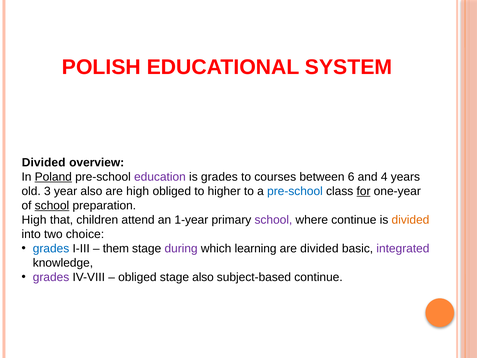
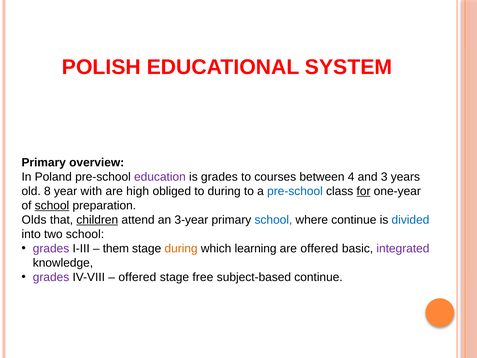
Divided: Divided -> Primary (44, 163)
Poland underline: present -> none (53, 177)
6: 6 -> 4 (351, 177)
4: 4 -> 3 (384, 177)
3: 3 -> 8 (47, 191)
year also: also -> with (91, 191)
to higher: higher -> during (224, 191)
High: High -> Olds (34, 220)
children underline: none -> present (97, 220)
1-year: 1-year -> 3-year (191, 220)
school colour: purple -> blue (273, 220)
divided colour: orange -> blue (410, 220)
two choice: choice -> school (85, 234)
grades colour: blue -> purple (51, 248)
during colour: purple -> orange (181, 248)
are divided: divided -> offered (319, 248)
obliged: obliged -> offered (137, 277)
stage also: also -> free (203, 277)
